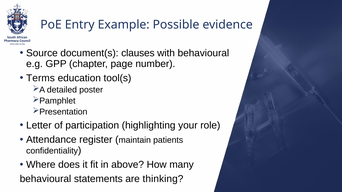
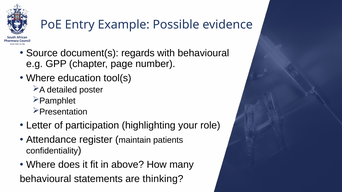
clauses: clauses -> regards (138, 53)
Terms: Terms -> Where (41, 78)
